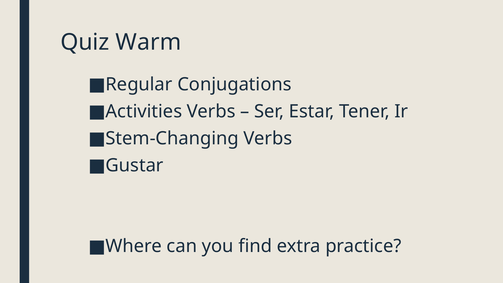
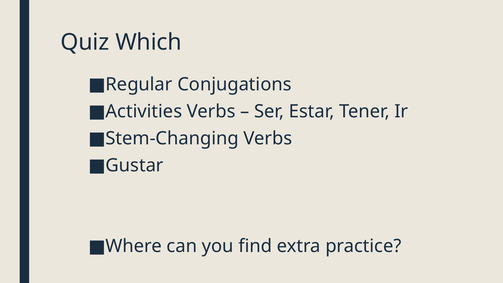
Warm: Warm -> Which (149, 42)
